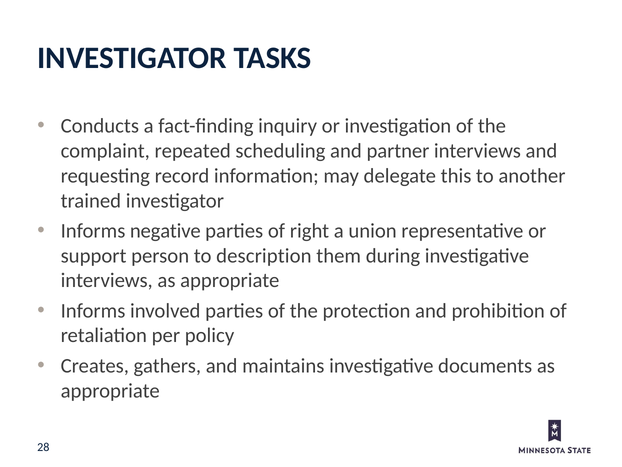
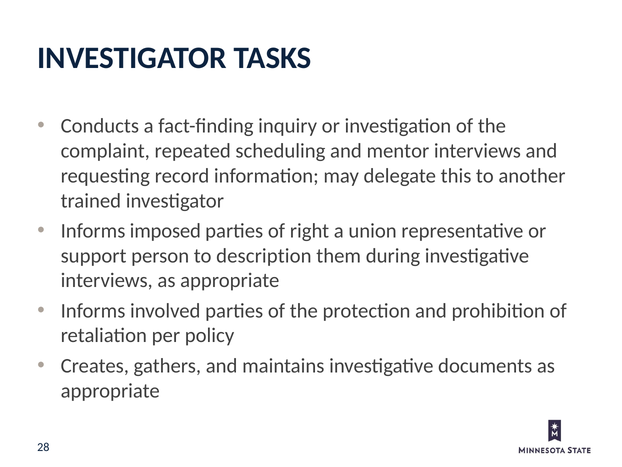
partner: partner -> mentor (398, 151)
negative: negative -> imposed (165, 231)
